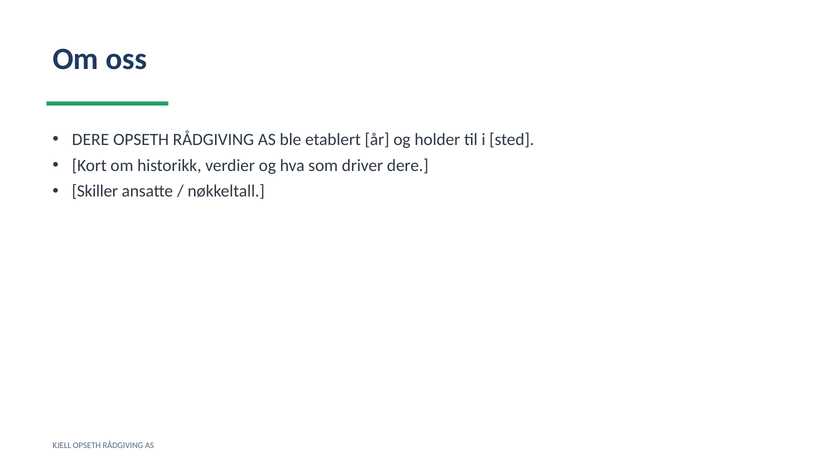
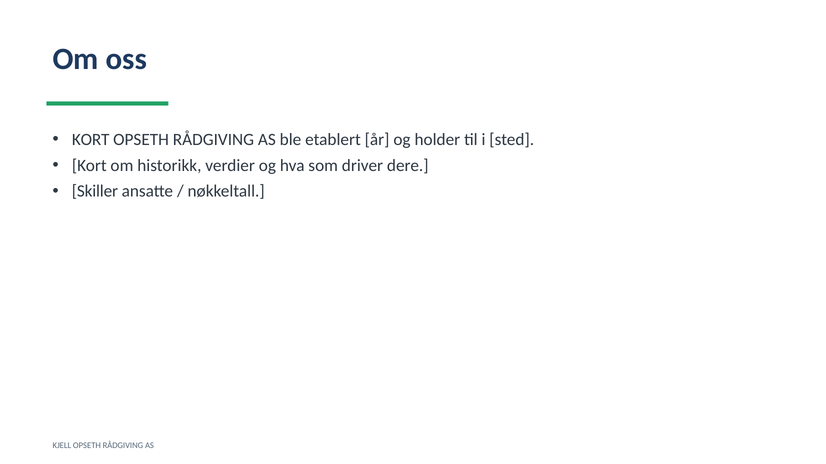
DERE: DERE -> KORT (91, 140)
